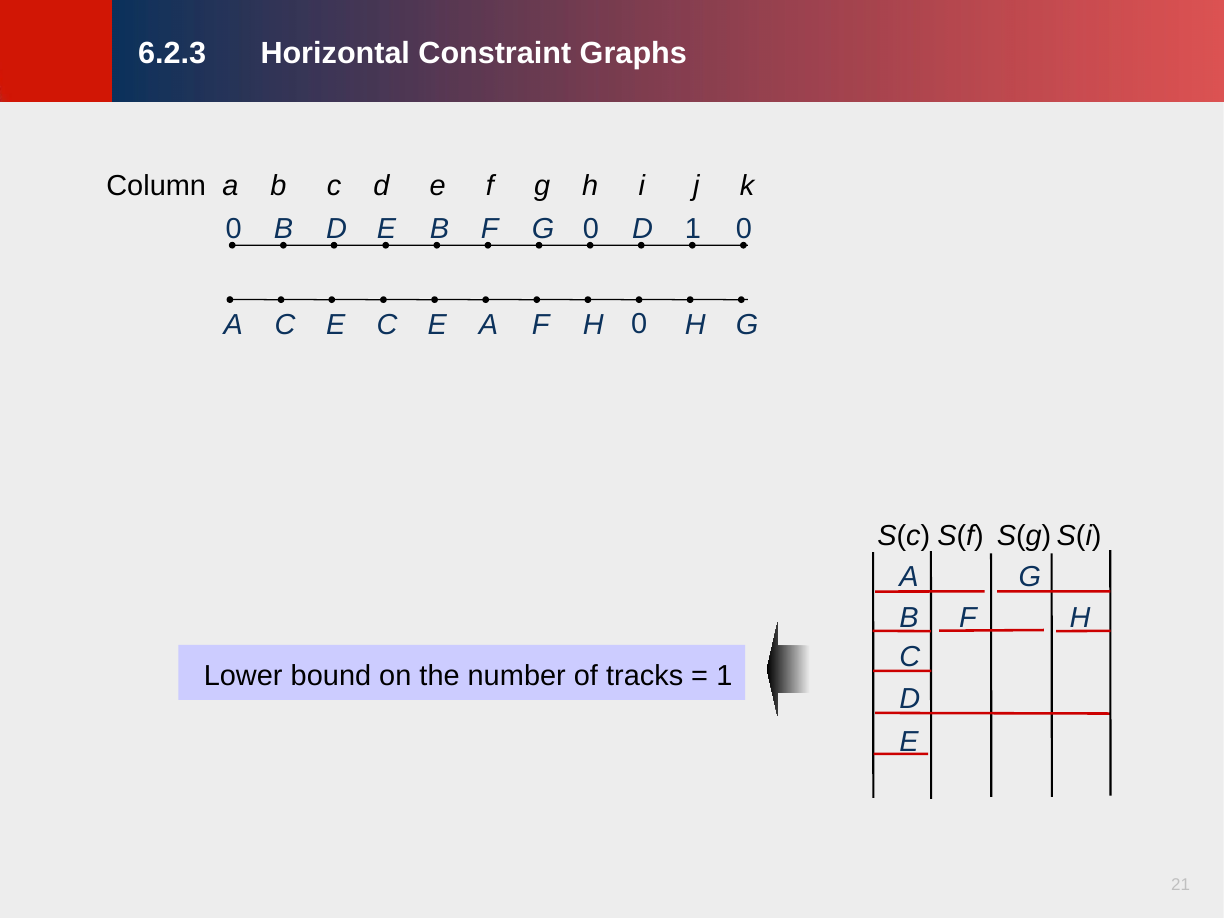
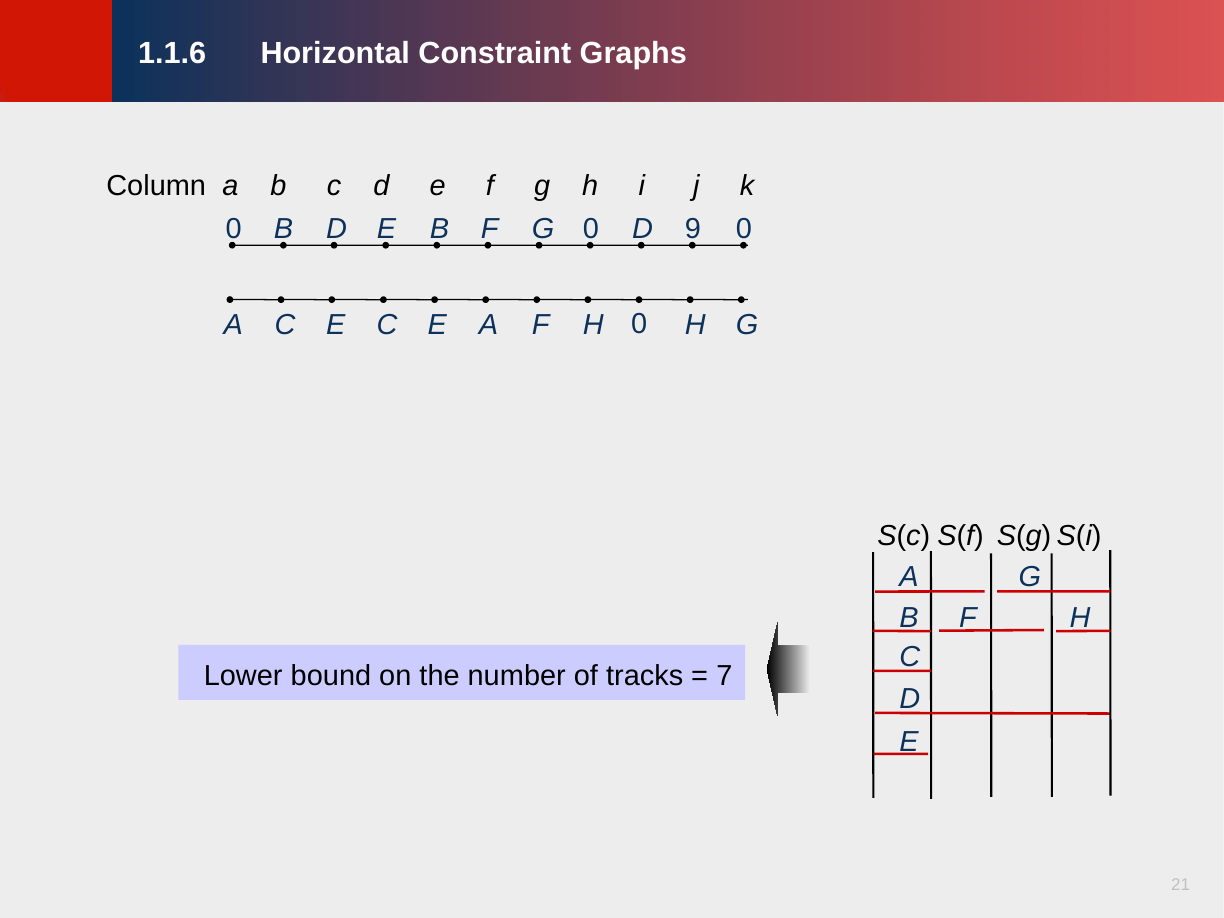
6.2.3: 6.2.3 -> 1.1.6 (172, 53)
D 1: 1 -> 9 (693, 229)
1: 1 -> 7 (724, 676)
